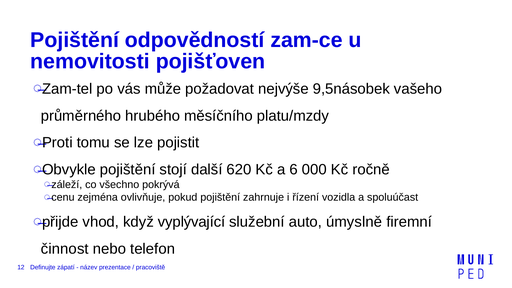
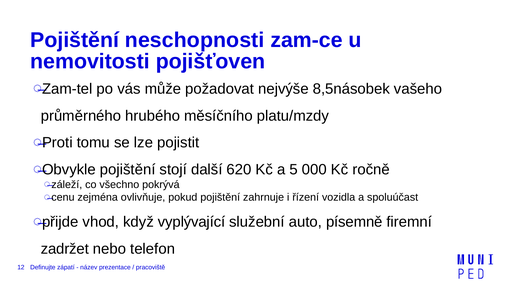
odpovědností: odpovědností -> neschopnosti (195, 40)
9,5násobek: 9,5násobek -> 8,5násobek (351, 89)
6: 6 -> 5 (294, 170)
úmyslně: úmyslně -> písemně (354, 222)
činnost: činnost -> zadržet (65, 249)
